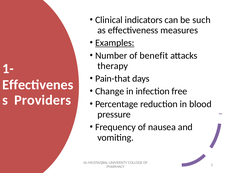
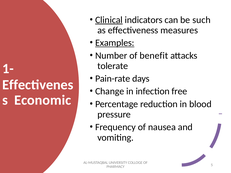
Clinical underline: none -> present (109, 20)
therapy: therapy -> tolerate (113, 66)
Pain-that: Pain-that -> Pain-rate (113, 79)
Providers: Providers -> Economic (43, 100)
